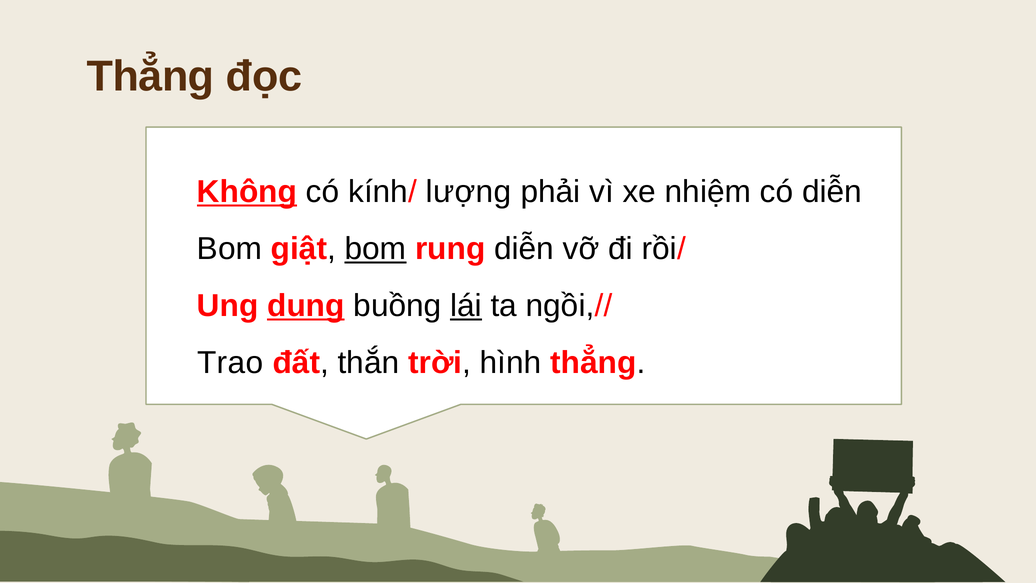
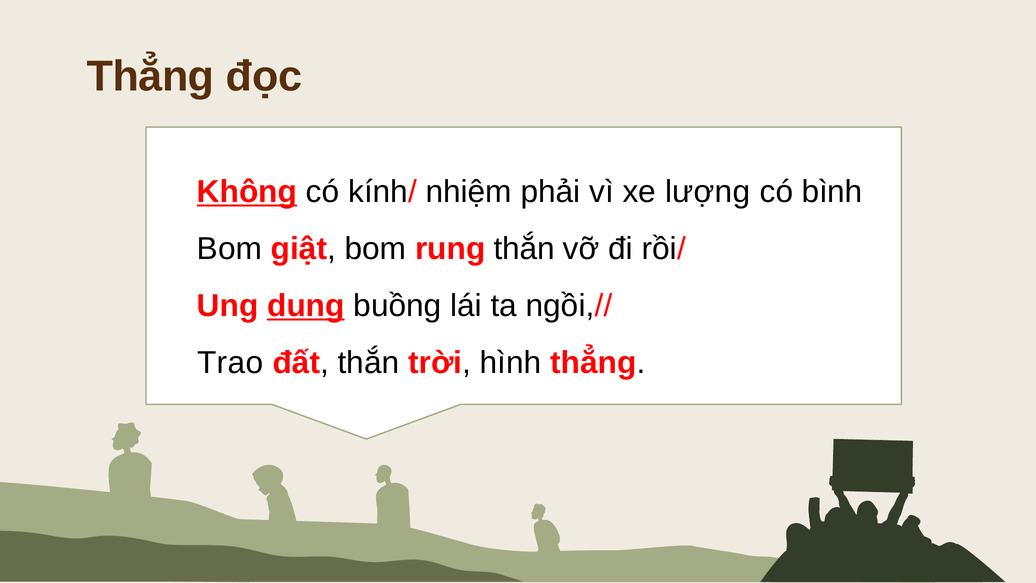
lượng: lượng -> nhiệm (469, 192)
nhiệm: nhiệm -> lượng (708, 192)
có diễn: diễn -> bình (832, 192)
bom underline: present -> none (375, 249)
rung diễn: diễn -> thắn (524, 249)
lái underline: present -> none (466, 306)
